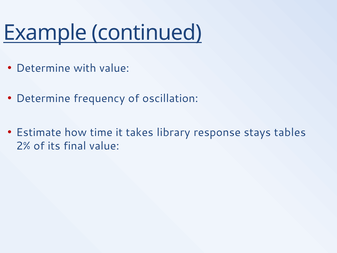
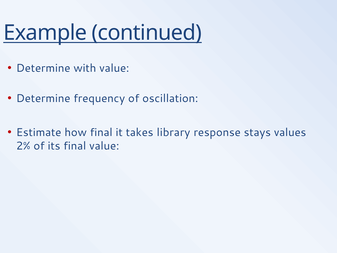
how time: time -> final (101, 132)
tables: tables -> values (290, 132)
